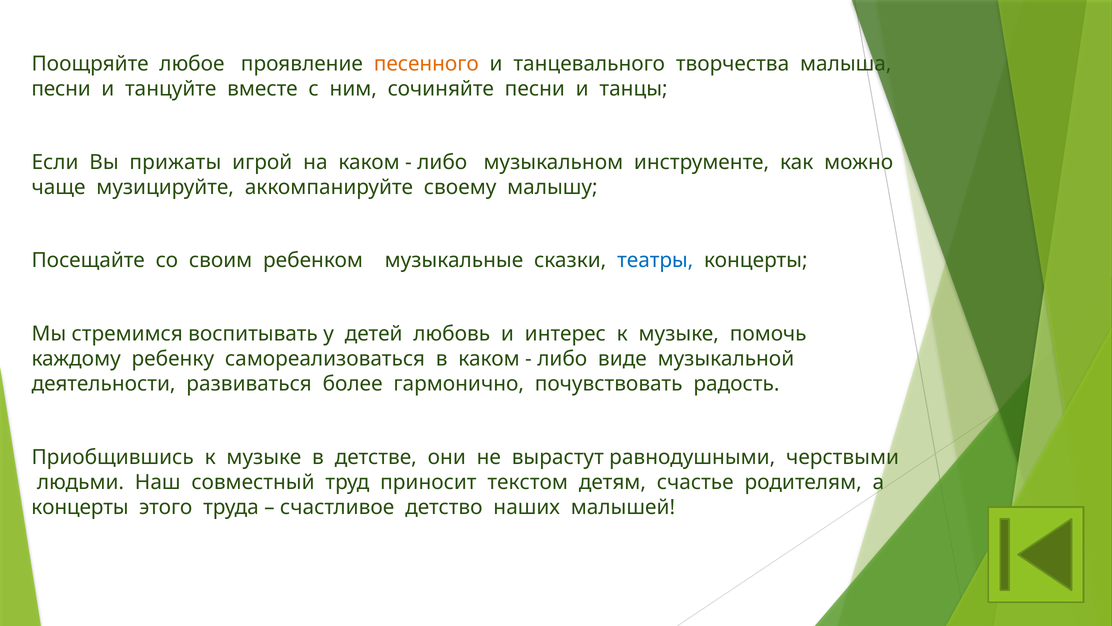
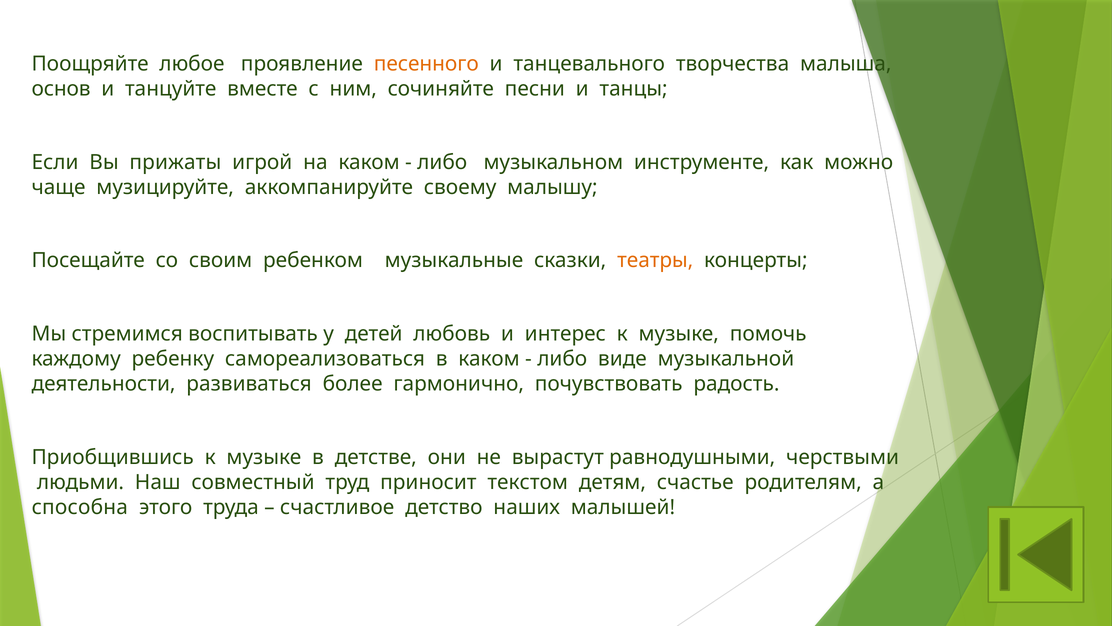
песни: песни -> основ (61, 89)
театры colour: blue -> orange (655, 260)
концерты: концерты -> способна (80, 507)
